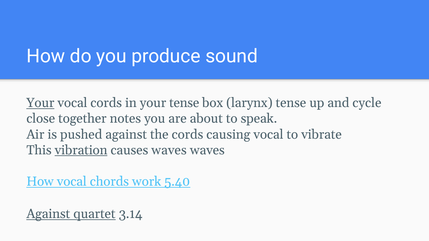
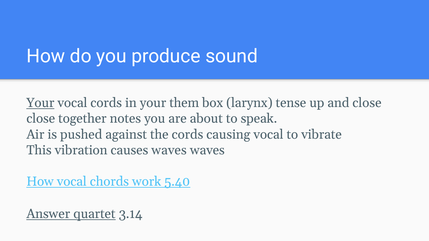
your tense: tense -> them (184, 103)
and cycle: cycle -> close (367, 103)
vibration underline: present -> none (81, 150)
Against: Against -> Answer (48, 214)
